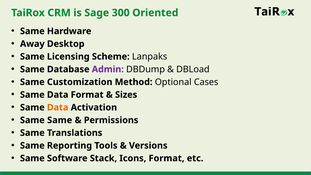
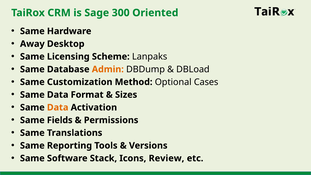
Admin colour: purple -> orange (108, 69)
Same Same: Same -> Fields (60, 120)
Icons Format: Format -> Review (166, 158)
